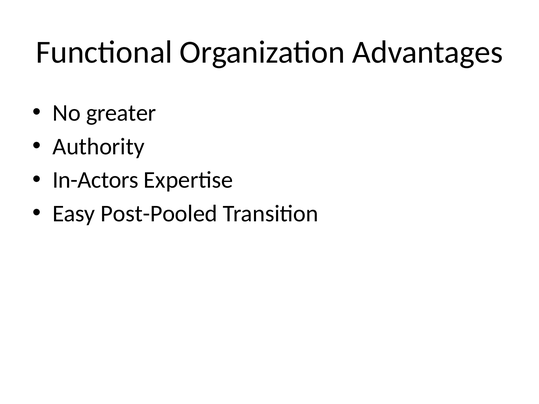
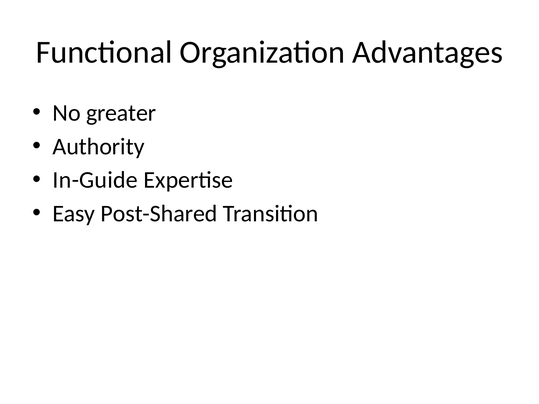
In-Actors: In-Actors -> In-Guide (95, 180)
Post-Pooled: Post-Pooled -> Post-Shared (159, 214)
